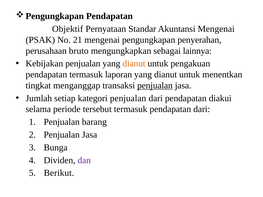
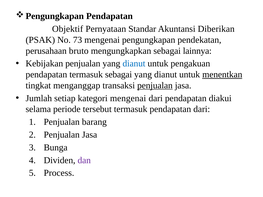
Akuntansi Mengenai: Mengenai -> Diberikan (216, 29)
21: 21 -> 73 (78, 40)
penyerahan: penyerahan -> pendekatan (199, 40)
dianut colour: orange -> blue (134, 64)
termasuk laporan: laporan -> sebagai (119, 75)
menentkan underline: none -> present (222, 75)
kategori penjualan: penjualan -> mengenai (128, 98)
Berikut: Berikut -> Process (59, 173)
